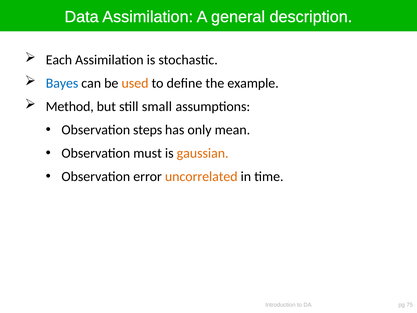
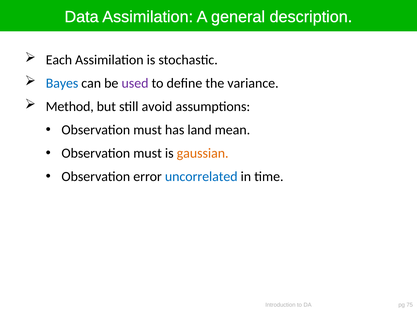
used colour: orange -> purple (135, 83)
example: example -> variance (253, 83)
small: small -> avoid (157, 106)
steps: steps -> must (148, 130)
only: only -> land (200, 130)
uncorrelated colour: orange -> blue (201, 176)
